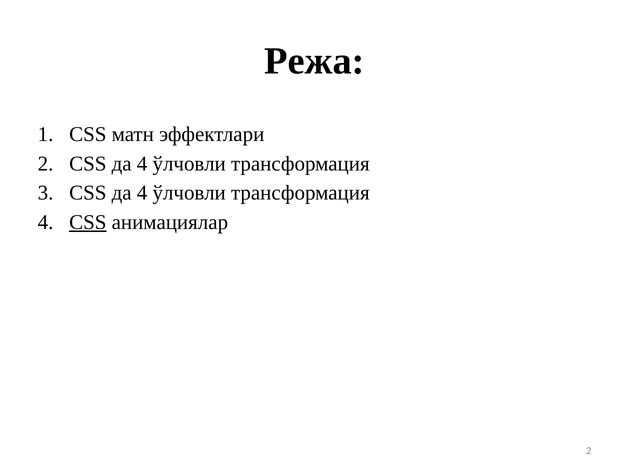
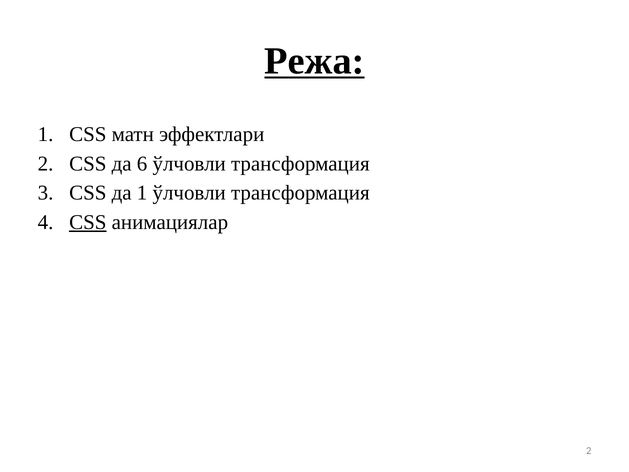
Режа underline: none -> present (314, 61)
2 CSS да 4: 4 -> 6 (142, 164)
3 CSS да 4: 4 -> 1 (142, 193)
